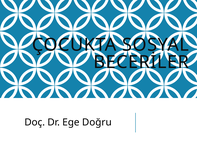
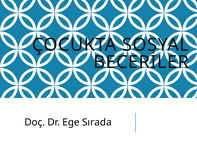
Doğru: Doğru -> Sırada (97, 123)
